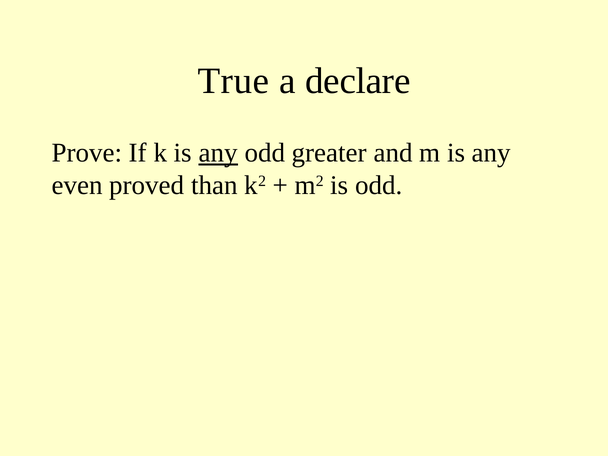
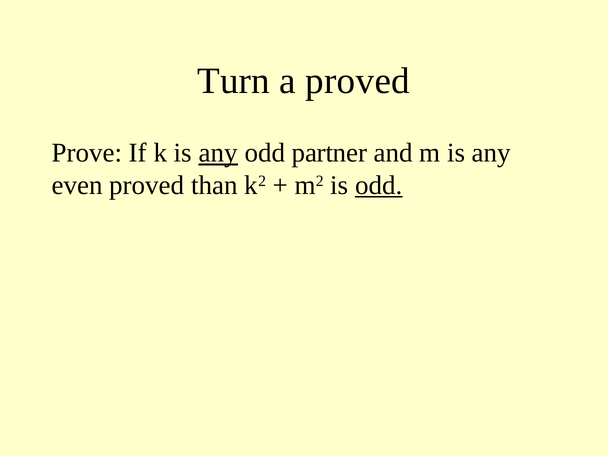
True: True -> Turn (234, 81)
a declare: declare -> proved (358, 81)
greater: greater -> partner (329, 153)
odd underline: none -> present (379, 185)
